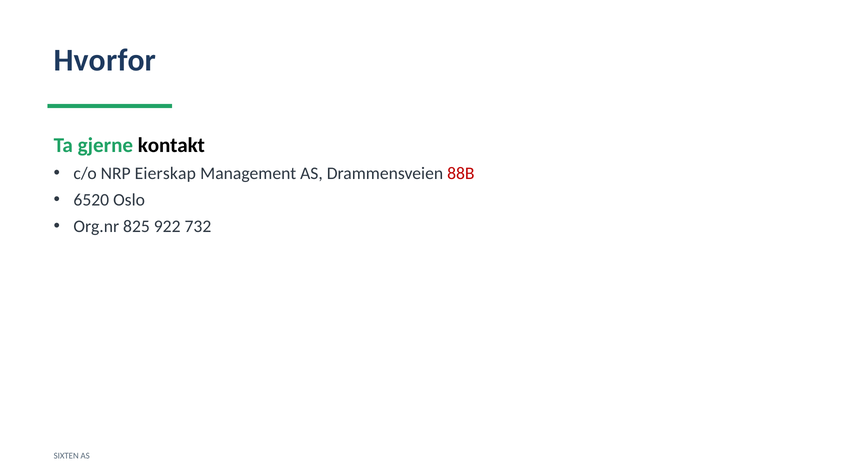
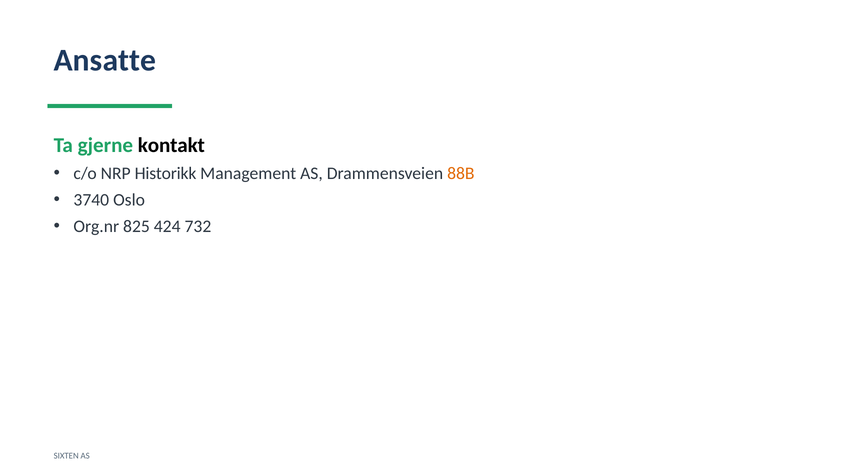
Hvorfor: Hvorfor -> Ansatte (105, 60)
Eierskap: Eierskap -> Historikk (166, 174)
88B colour: red -> orange (461, 174)
6520: 6520 -> 3740 (91, 200)
922: 922 -> 424 (167, 226)
